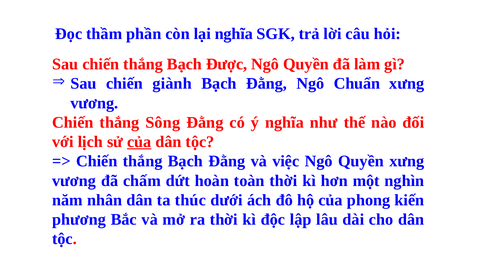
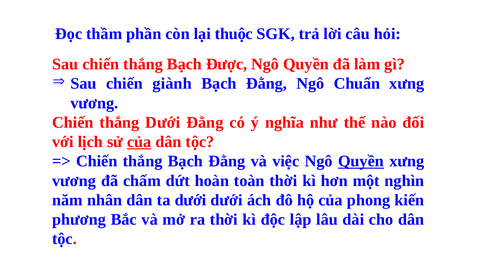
lại nghĩa: nghĩa -> thuộc (234, 34)
thắng Sông: Sông -> Dưới (163, 123)
Quyền underline: none -> present (361, 161)
ta thúc: thúc -> dưới (191, 200)
